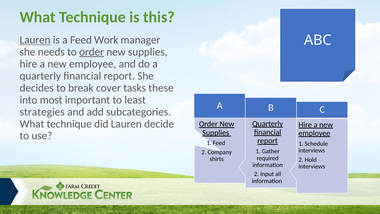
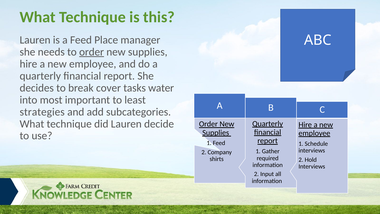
Lauren underline: present -> none (35, 40)
Work: Work -> Place (106, 40)
these: these -> water (161, 88)
